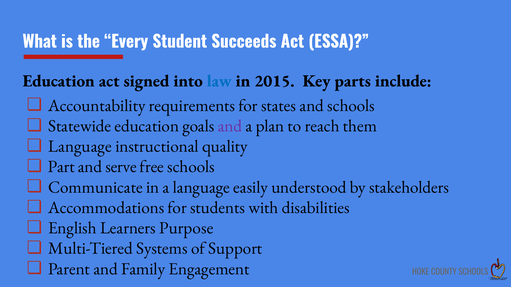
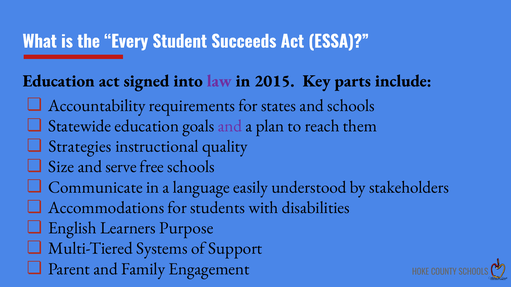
law colour: blue -> purple (219, 81)
Language: Language -> Strategies (80, 147)
Part: Part -> Size (61, 167)
